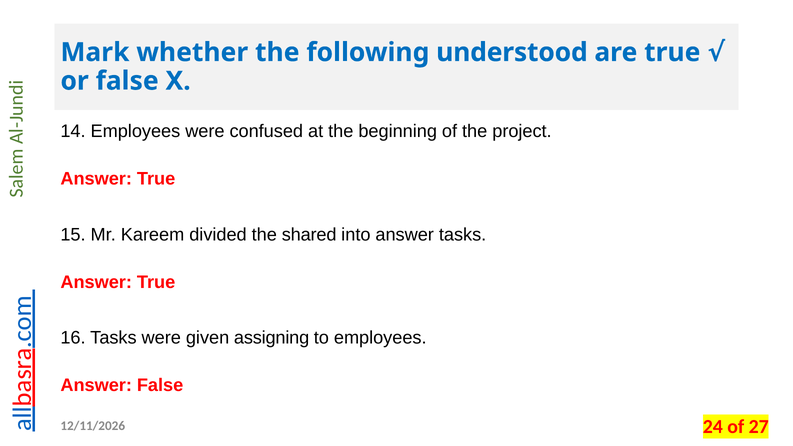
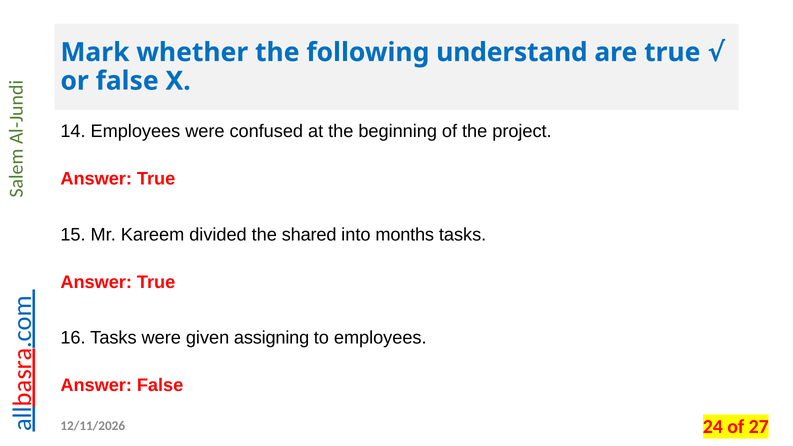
understood: understood -> understand (512, 52)
into answer: answer -> months (405, 235)
